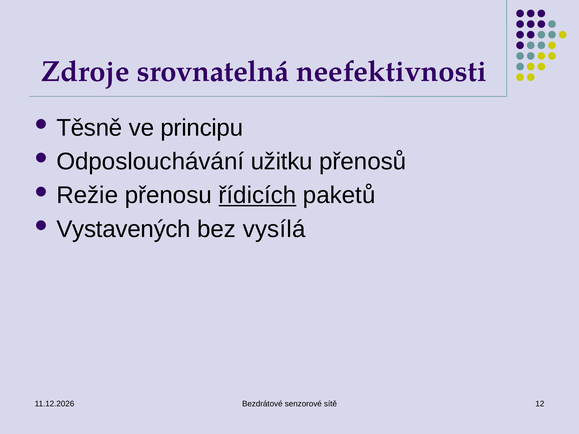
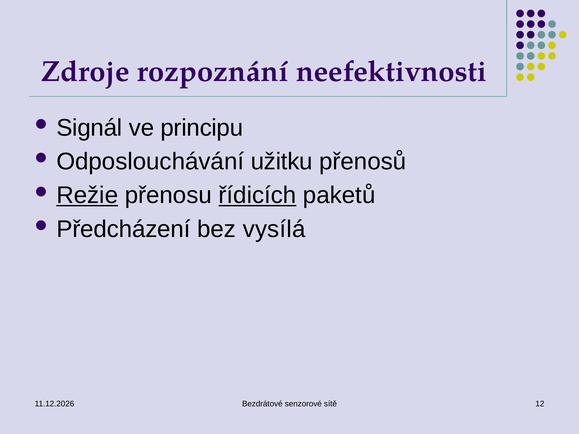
srovnatelná: srovnatelná -> rozpoznání (213, 72)
Těsně: Těsně -> Signál (89, 128)
Režie underline: none -> present (87, 195)
Vystavených: Vystavených -> Předcházení (124, 229)
